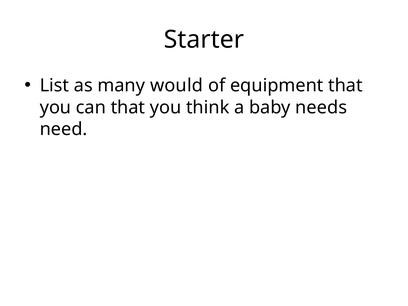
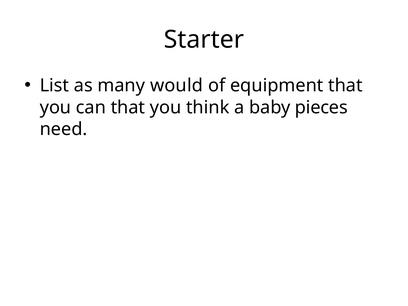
needs: needs -> pieces (321, 107)
